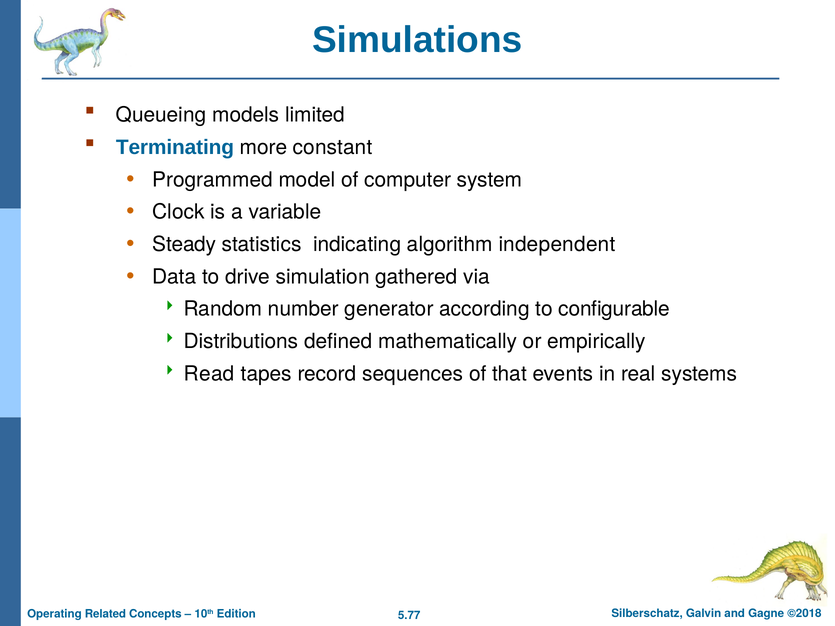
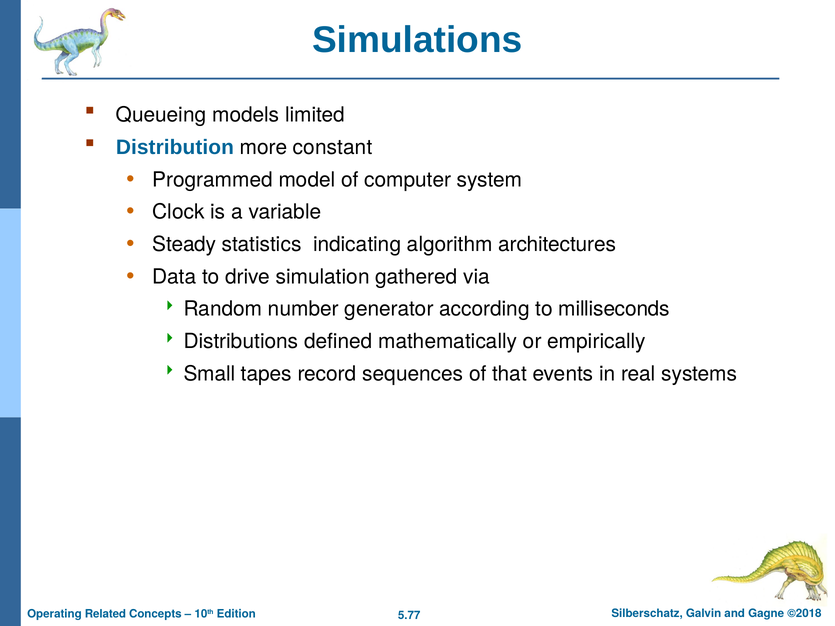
Terminating: Terminating -> Distribution (175, 147)
independent: independent -> architectures (557, 244)
configurable: configurable -> milliseconds (614, 309)
Read: Read -> Small (209, 374)
